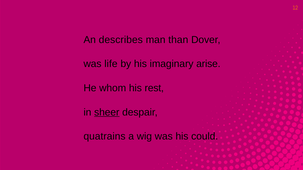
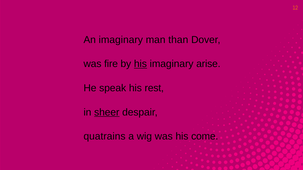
An describes: describes -> imaginary (121, 40)
life: life -> fire (111, 64)
his underline: none -> present (140, 64)
whom: whom -> speak (113, 88)
could: could -> come (205, 137)
